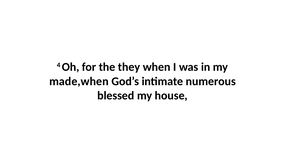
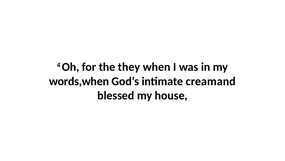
made,when: made,when -> words,when (79, 81)
numerous: numerous -> creamand (211, 81)
